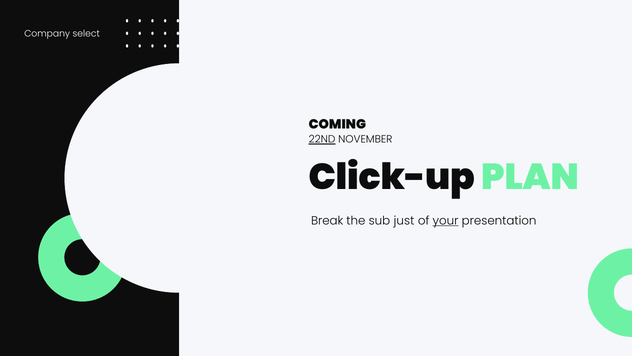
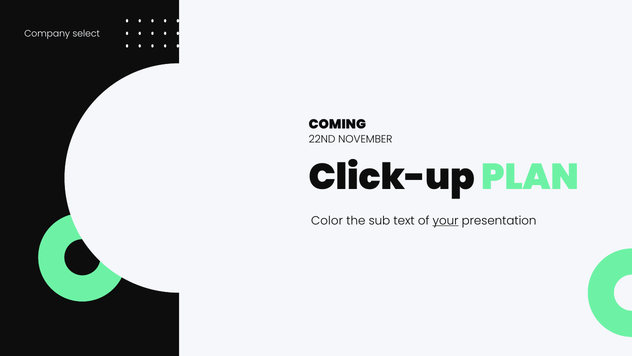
22ND underline: present -> none (322, 139)
Break: Break -> Color (327, 220)
just: just -> text (404, 220)
